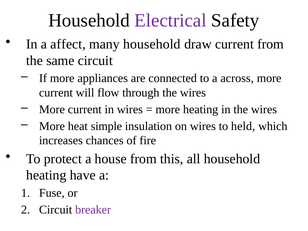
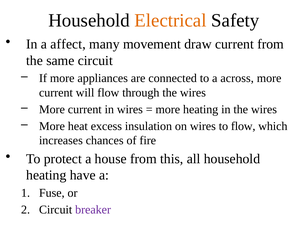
Electrical colour: purple -> orange (170, 21)
many household: household -> movement (152, 44)
simple: simple -> excess (106, 126)
to held: held -> flow (243, 126)
